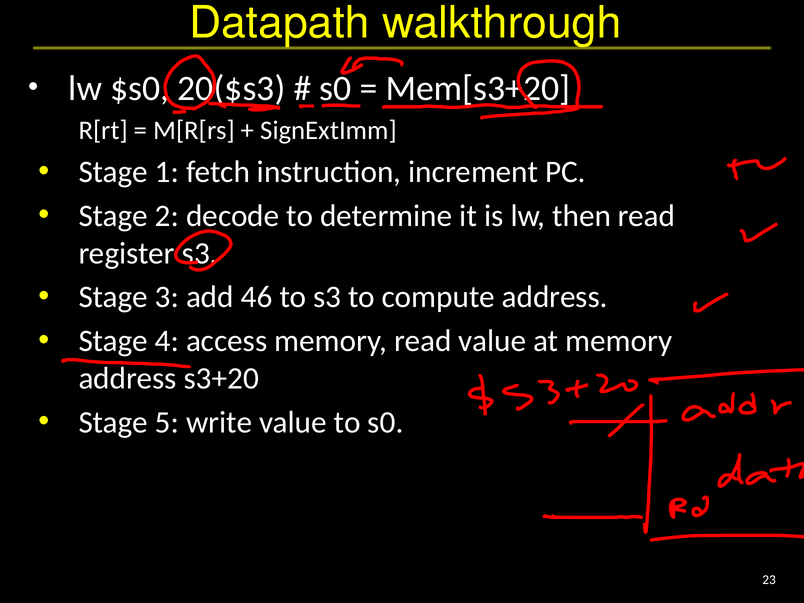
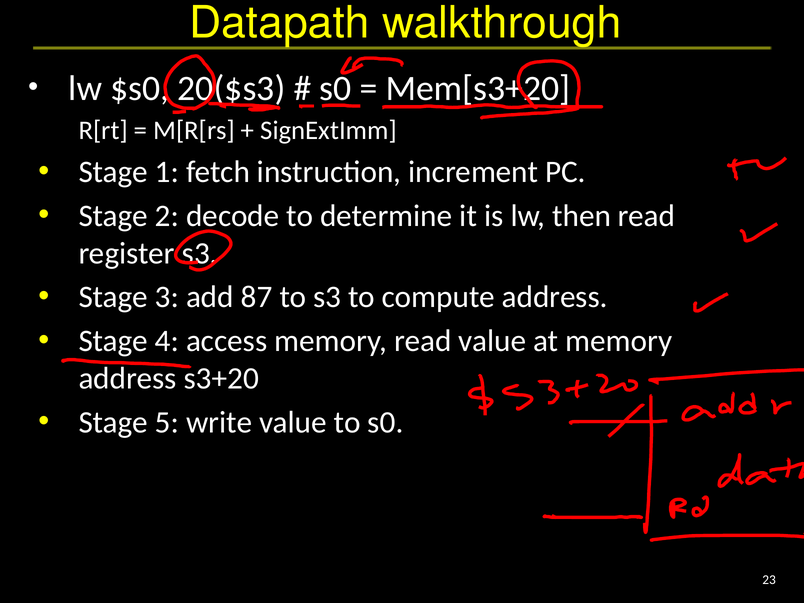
46: 46 -> 87 (257, 297)
